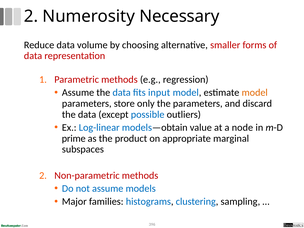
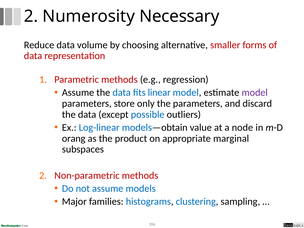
input: input -> linear (159, 93)
model colour: orange -> purple (255, 93)
prime: prime -> orang (74, 138)
